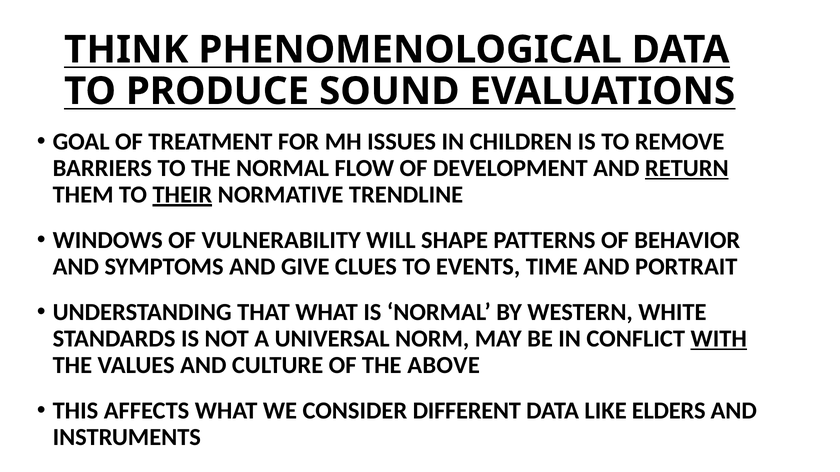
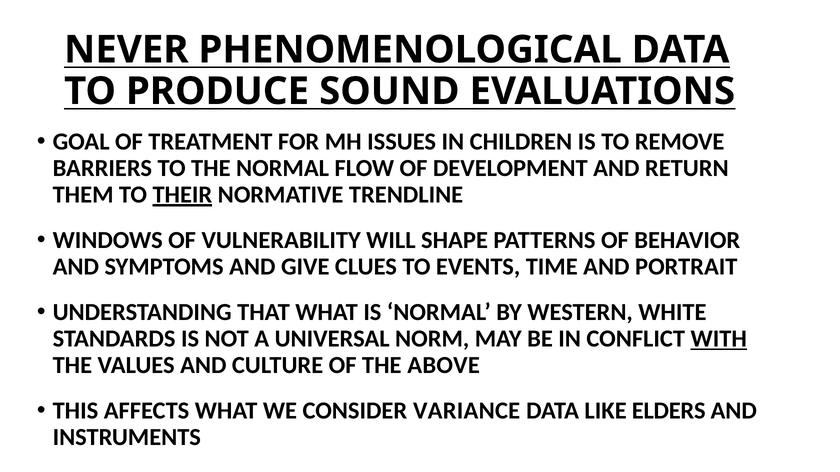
THINK: THINK -> NEVER (126, 50)
RETURN underline: present -> none (687, 168)
DIFFERENT: DIFFERENT -> VARIANCE (467, 411)
